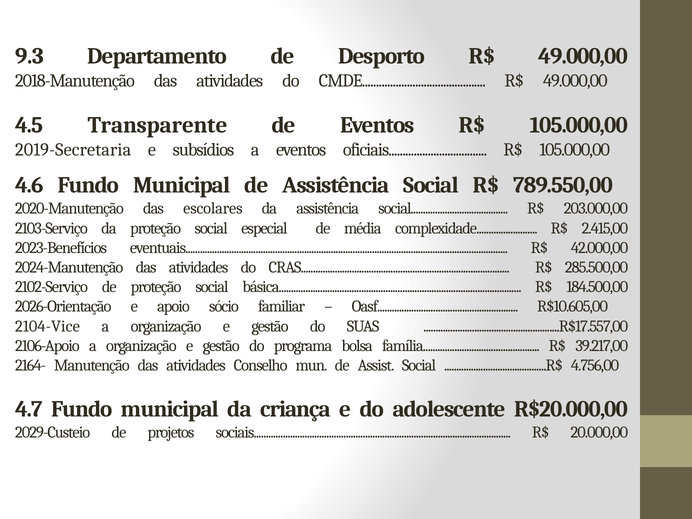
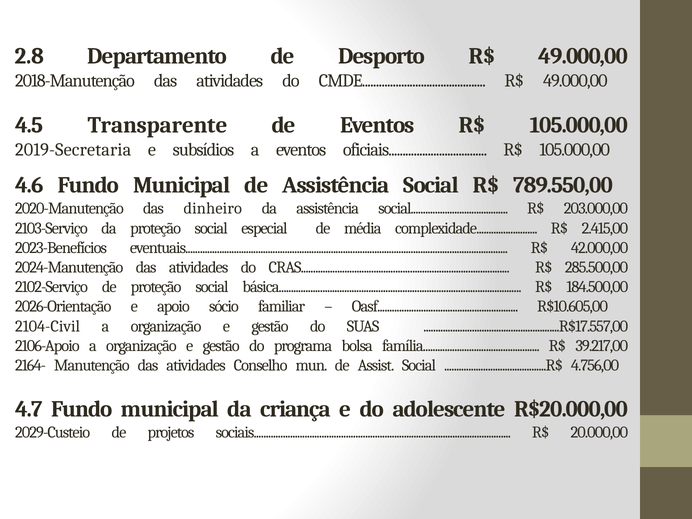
9.3: 9.3 -> 2.8 (30, 56)
escolares: escolares -> dinheiro (213, 209)
2104-Vice: 2104-Vice -> 2104-Civil (48, 326)
